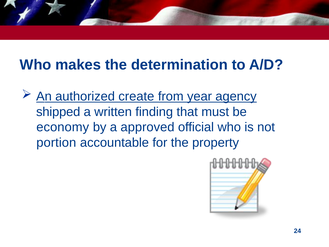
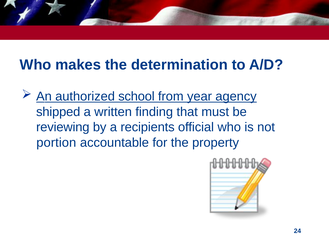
create: create -> school (136, 96)
economy: economy -> reviewing (63, 127)
approved: approved -> recipients (148, 127)
